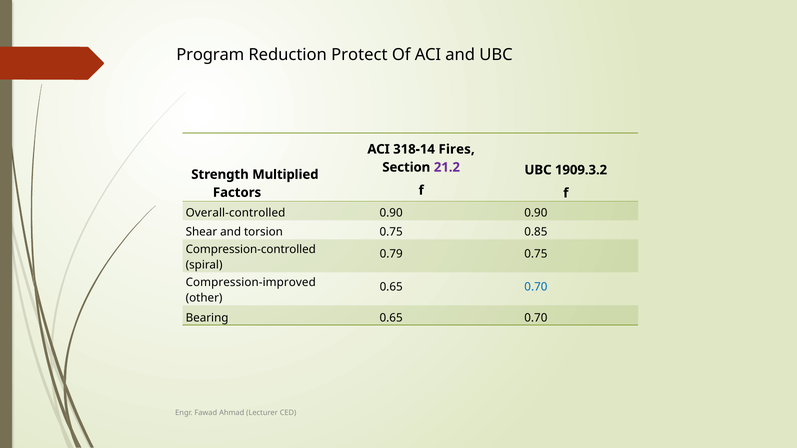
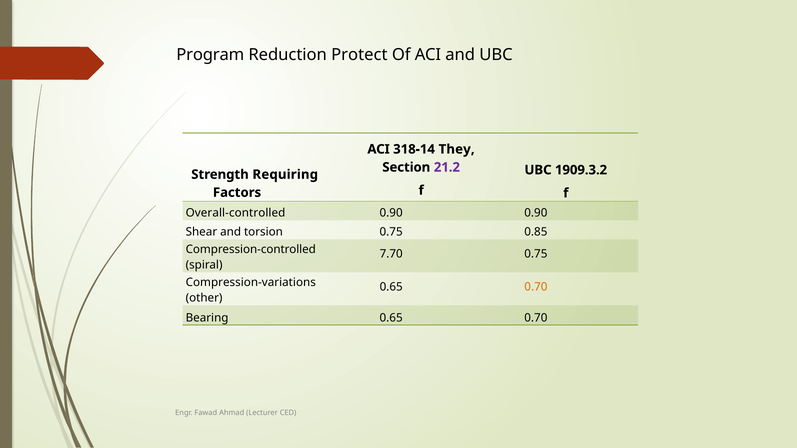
Fires: Fires -> They (457, 149)
Multiplied: Multiplied -> Requiring (285, 175)
0.79: 0.79 -> 7.70 (391, 254)
Compression-improved: Compression-improved -> Compression-variations (251, 282)
0.70 colour: blue -> orange (536, 287)
